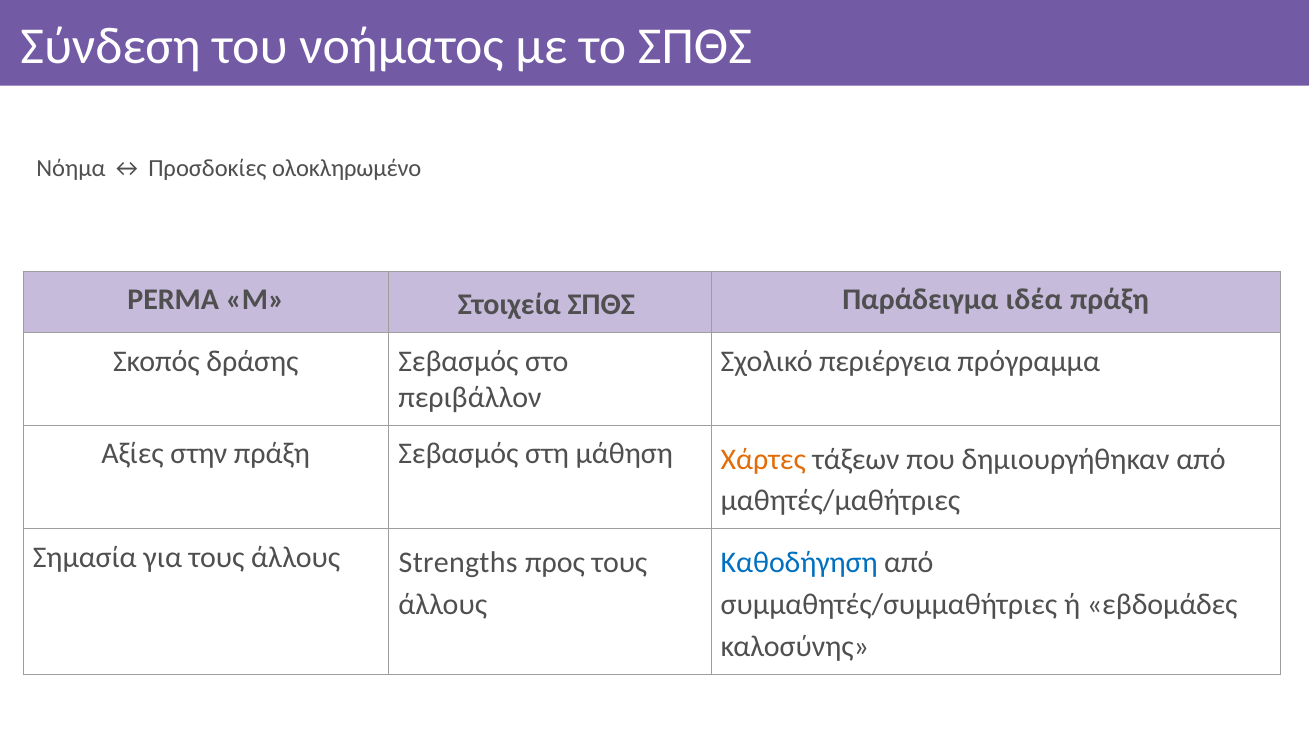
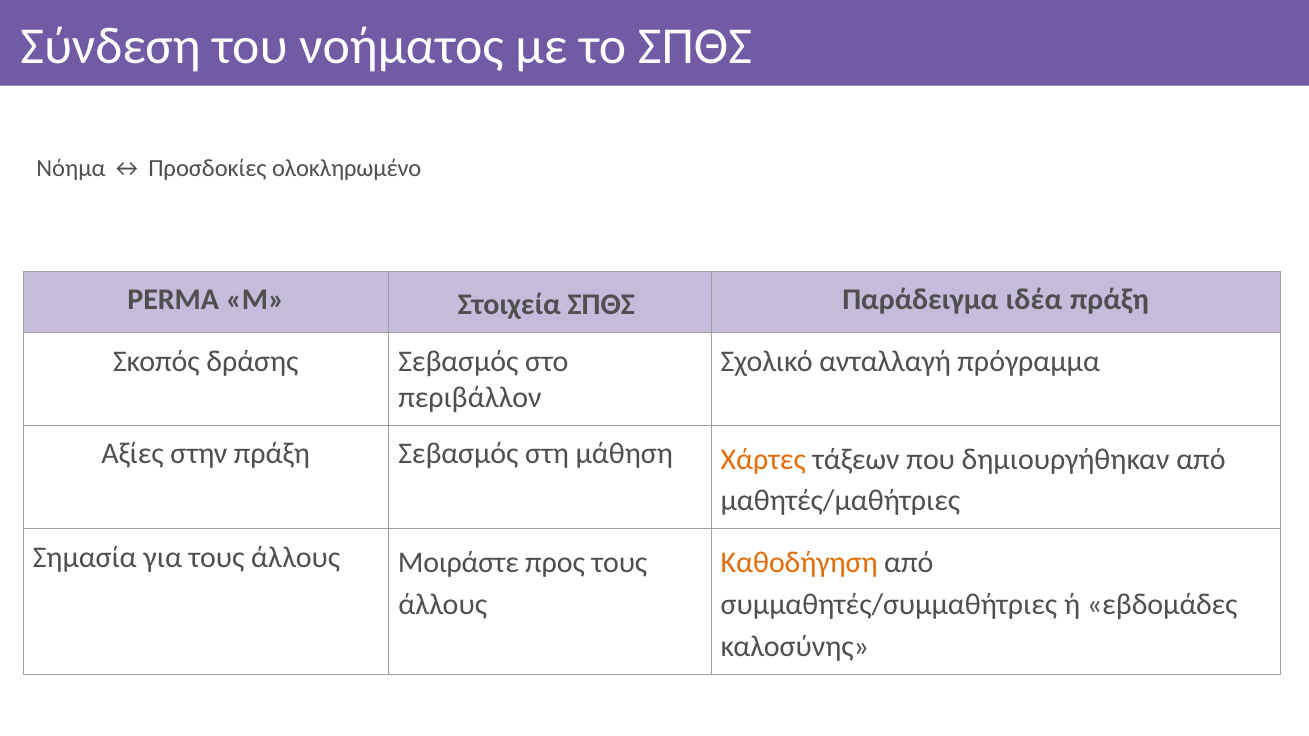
περιέργεια: περιέργεια -> ανταλλαγή (885, 361)
Strengths: Strengths -> Μοιράστε (458, 563)
Καθοδήγηση colour: blue -> orange (799, 563)
